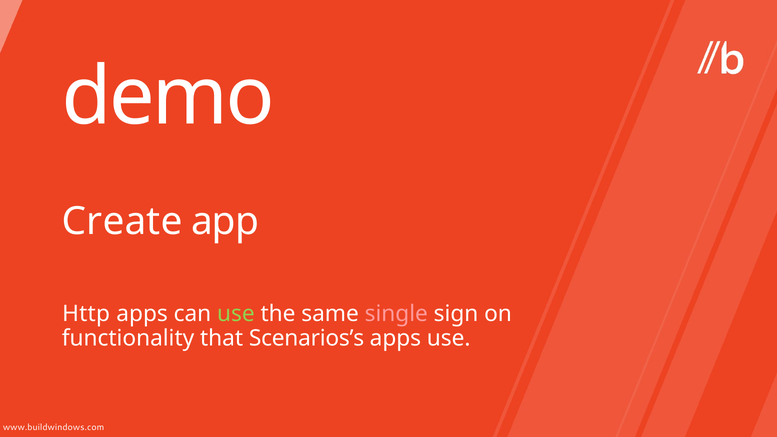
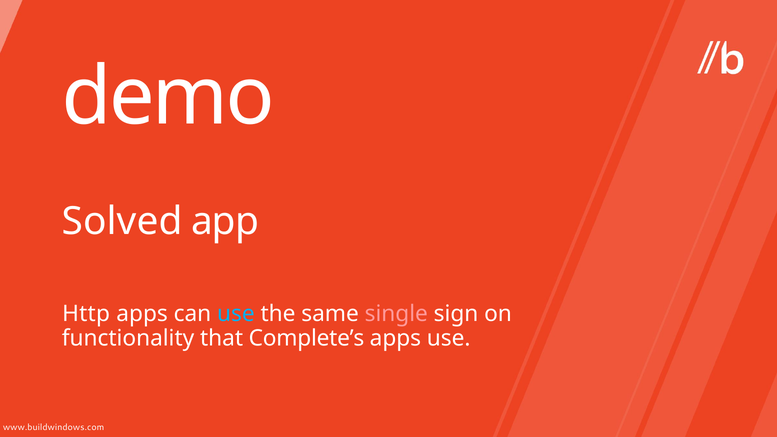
Create: Create -> Solved (122, 222)
use colour: light green -> light blue (236, 314)
Scenarios’s: Scenarios’s -> Complete’s (307, 339)
